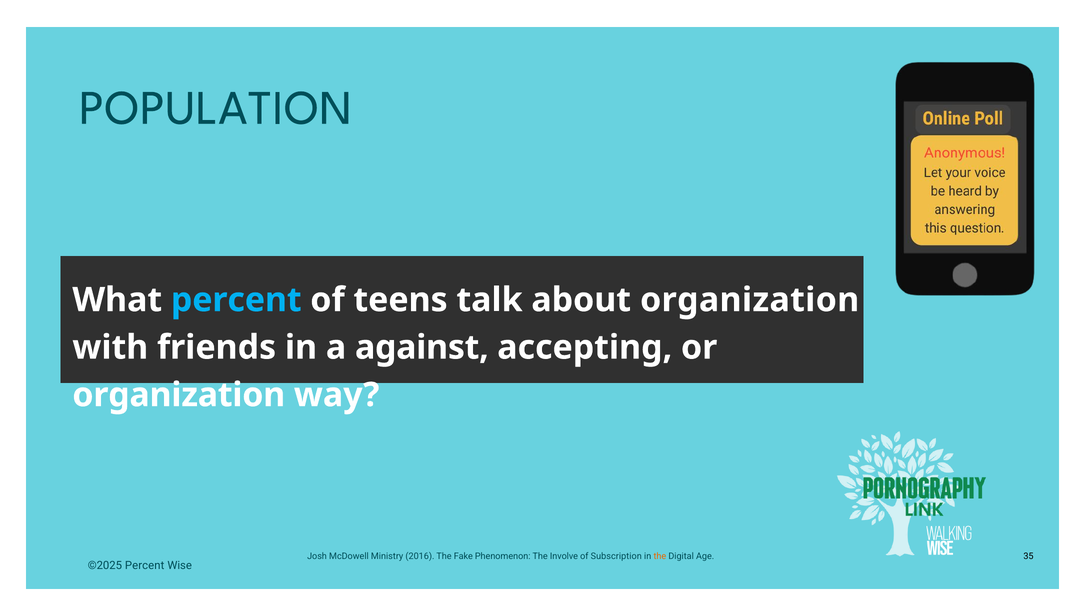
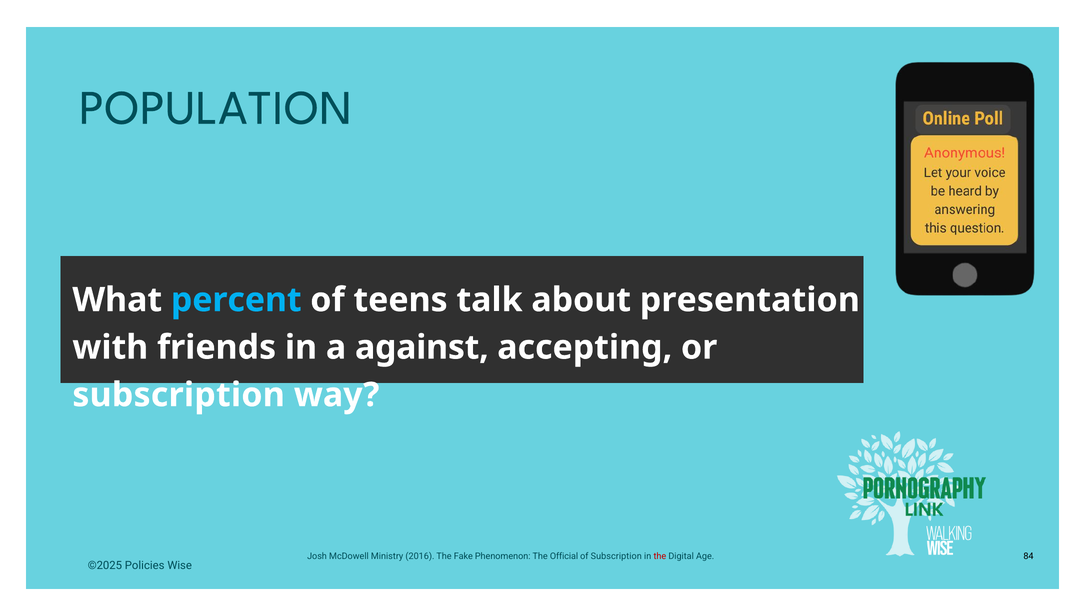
about organization: organization -> presentation (750, 300)
organization: organization -> subscription (179, 395)
Involve: Involve -> Official (564, 555)
the colour: orange -> red (660, 555)
35: 35 -> 84 (1028, 555)
©2025 Percent: Percent -> Policies (145, 565)
